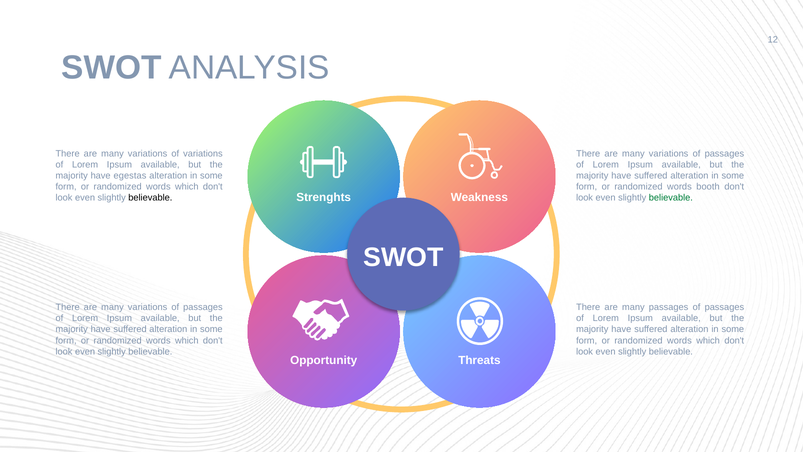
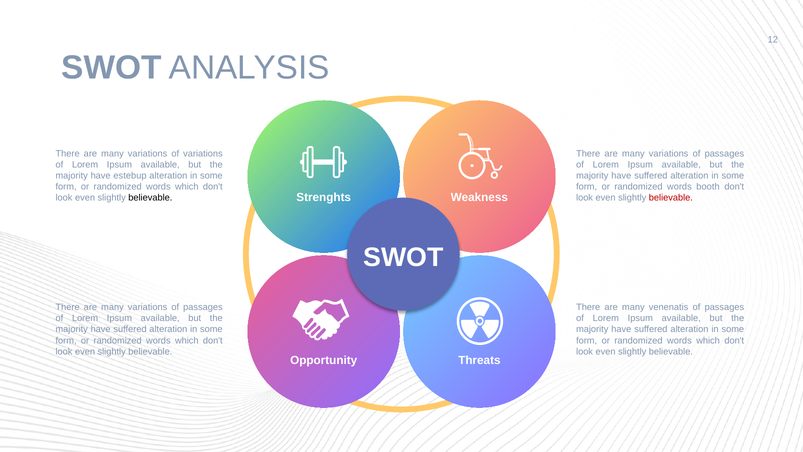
egestas: egestas -> estebup (130, 176)
believable colour: green -> red (671, 198)
many passages: passages -> venenatis (669, 307)
